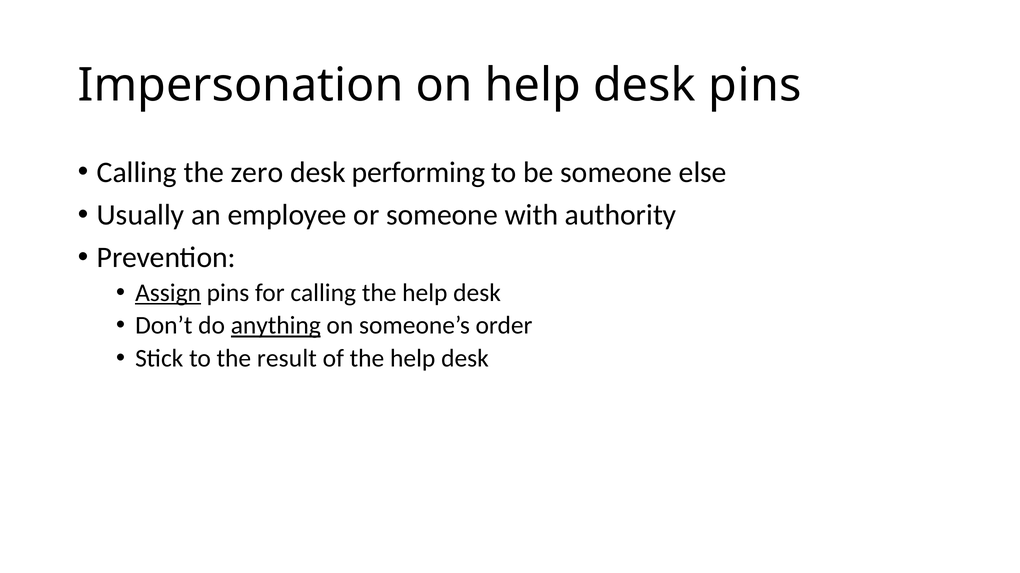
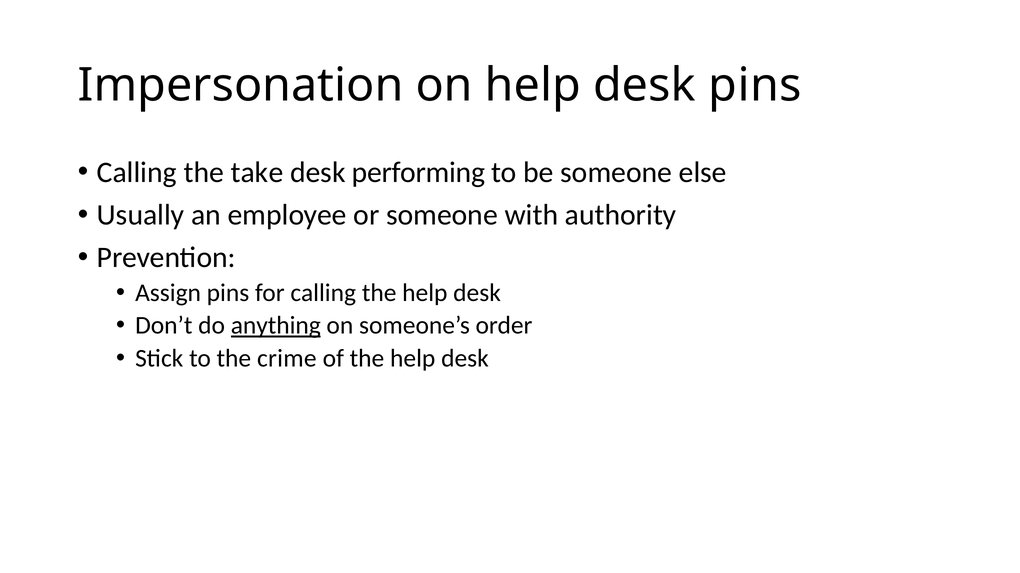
zero: zero -> take (257, 172)
Assign underline: present -> none (168, 293)
result: result -> crime (287, 359)
